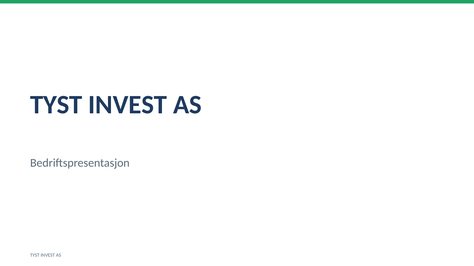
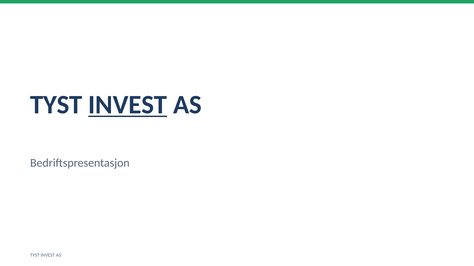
INVEST underline: none -> present (128, 105)
